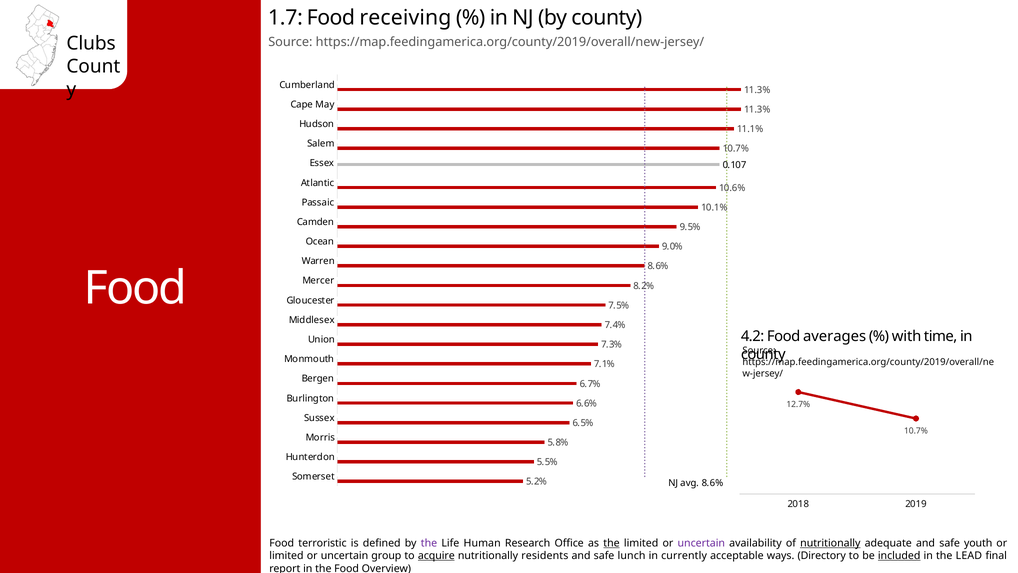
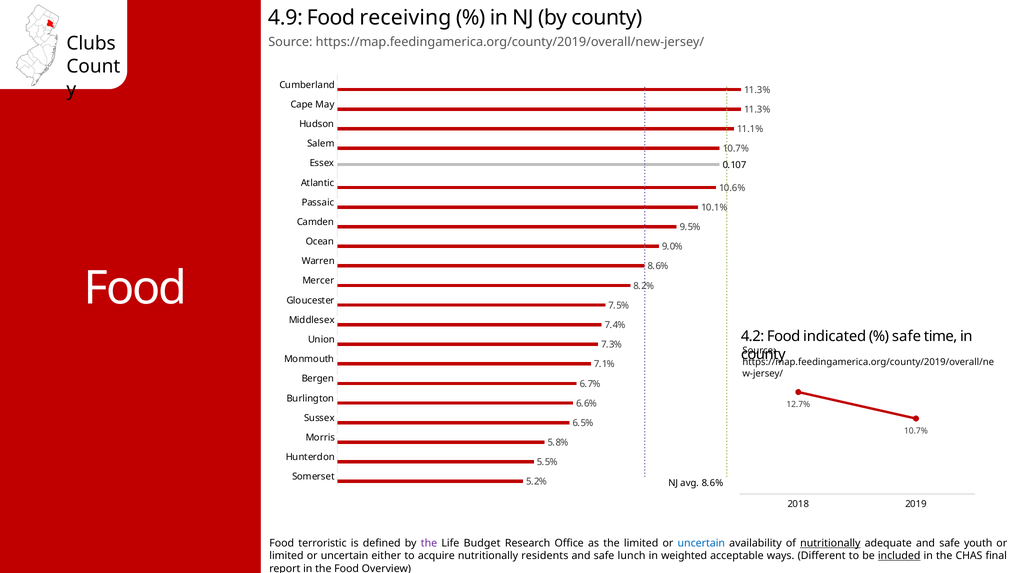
1.7: 1.7 -> 4.9 (285, 18)
averages: averages -> indicated (835, 336)
with: with -> safe (907, 336)
Human: Human -> Budget (482, 543)
the underline: present -> none (612, 543)
uncertain colour: purple -> blue (701, 543)
group: group -> either (386, 555)
acquire underline: present -> none (436, 555)
currently: currently -> weighted (684, 555)
Directory: Directory -> Different (822, 555)
LEAD: LEAD -> CHAS (969, 555)
